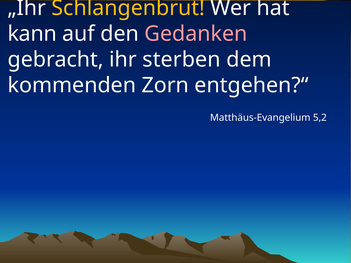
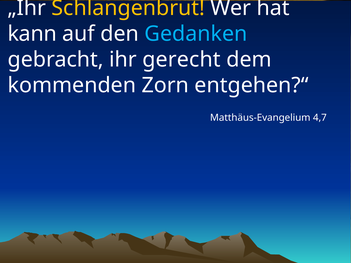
Gedanken colour: pink -> light blue (196, 34)
sterben: sterben -> gerecht (182, 60)
5,2: 5,2 -> 4,7 (320, 118)
